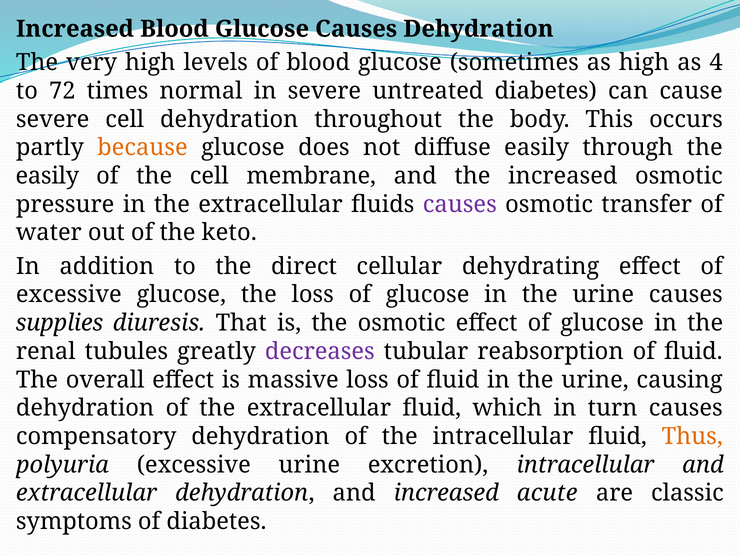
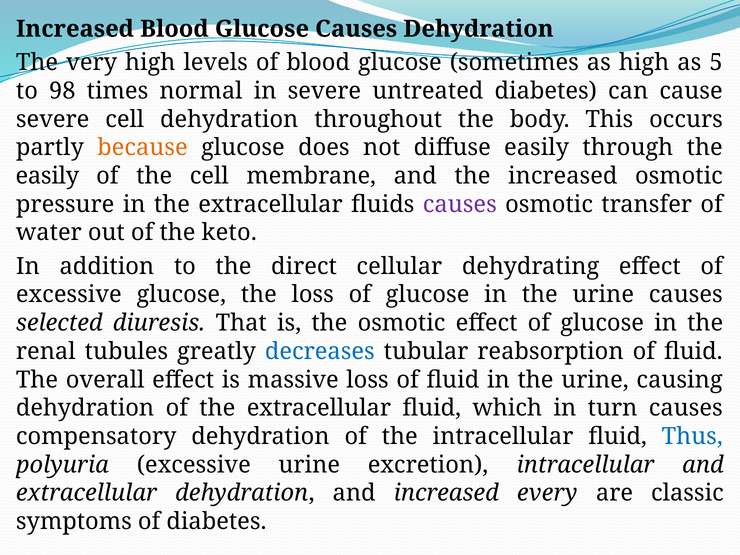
4: 4 -> 5 (716, 63)
72: 72 -> 98 (62, 91)
supplies: supplies -> selected (59, 323)
decreases colour: purple -> blue (320, 351)
Thus colour: orange -> blue (692, 436)
acute: acute -> every (547, 493)
